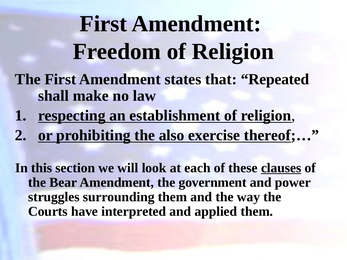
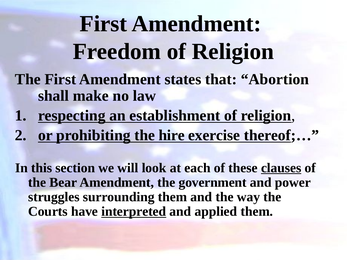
Repeated: Repeated -> Abortion (275, 79)
also: also -> hire (172, 136)
interpreted underline: none -> present (134, 212)
